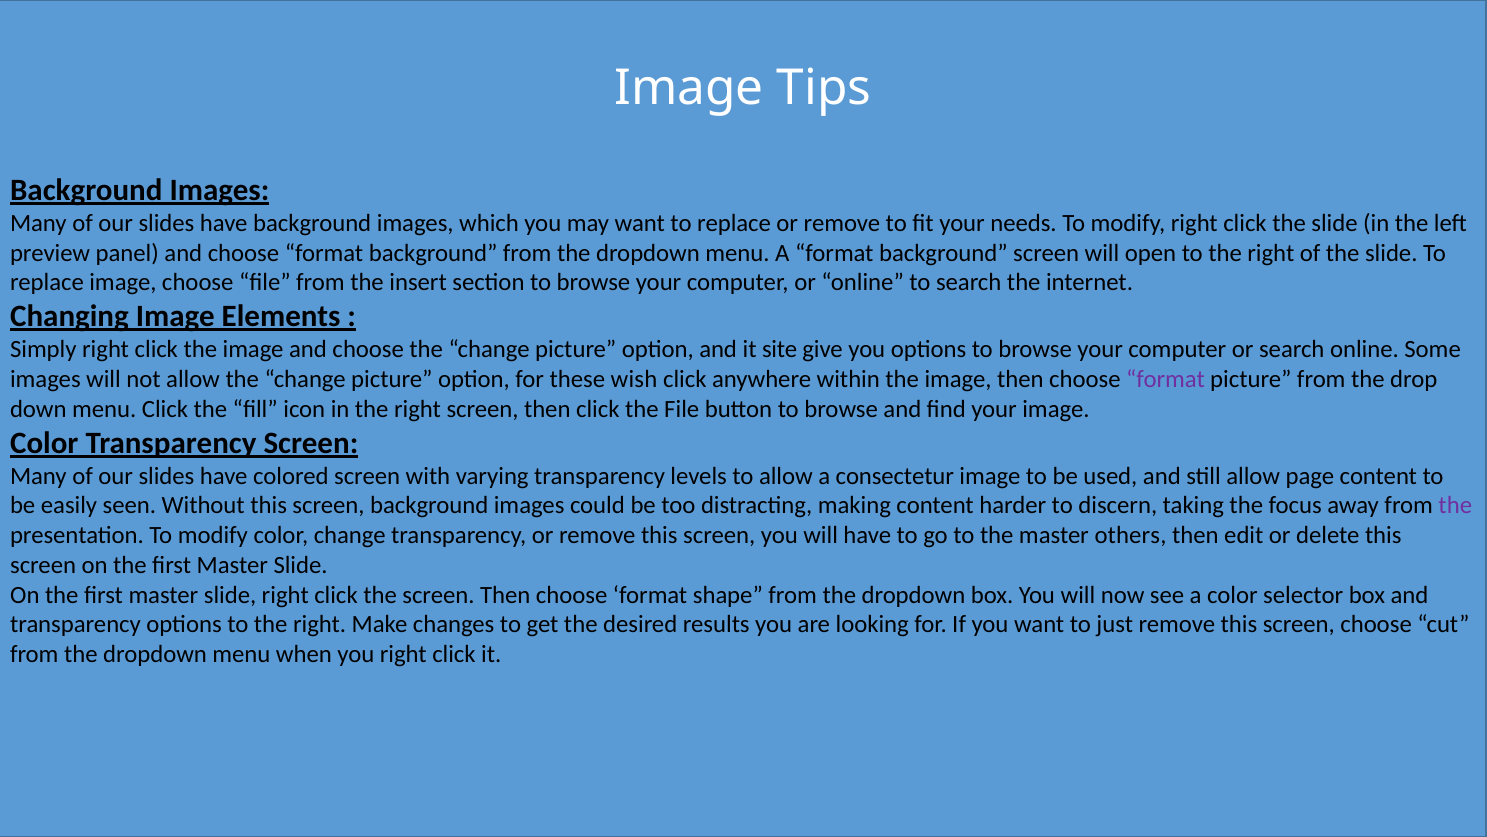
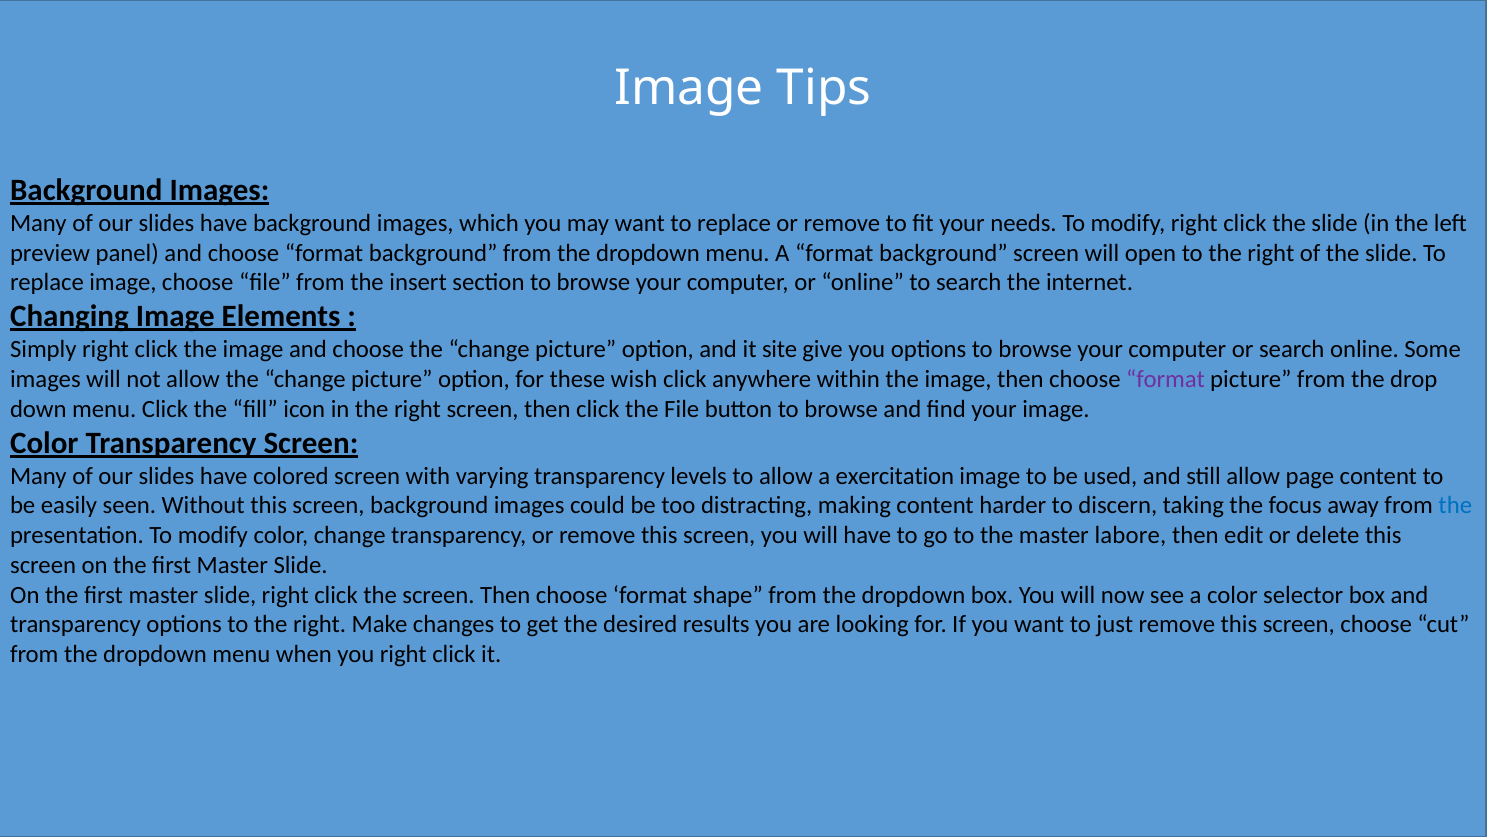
consectetur: consectetur -> exercitation (895, 476)
the colour: purple -> blue (1455, 505)
others: others -> labore (1130, 535)
